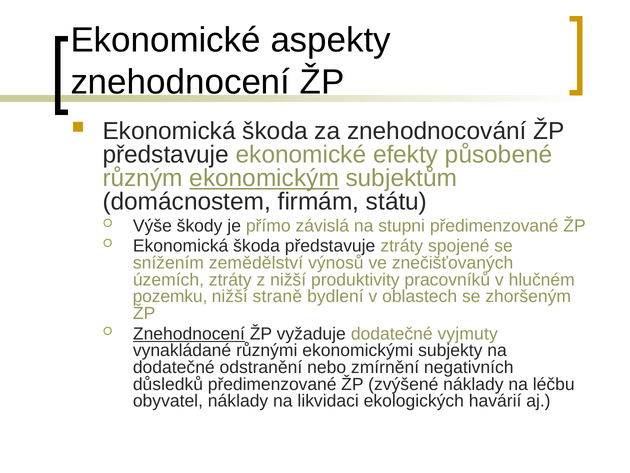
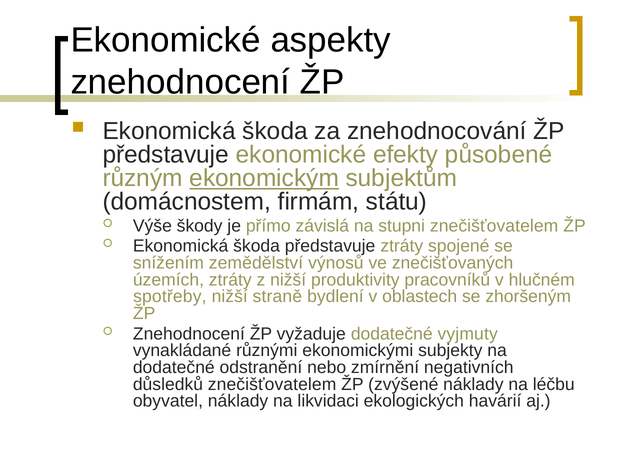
stupni předimenzované: předimenzované -> znečišťovatelem (494, 226)
pozemku: pozemku -> spotřeby (170, 296)
Znehodnocení underline: present -> none (189, 334)
důsledků předimenzované: předimenzované -> znečišťovatelem (272, 384)
